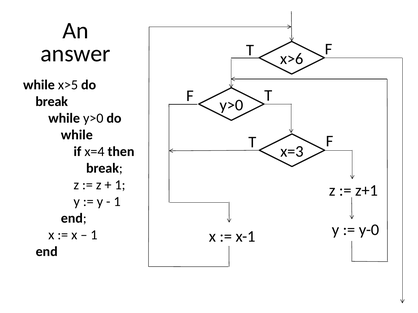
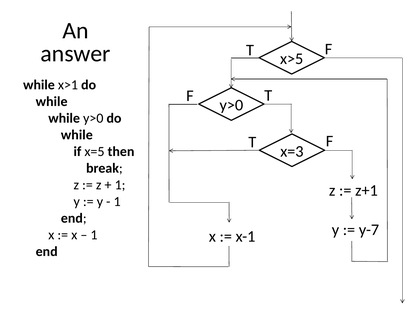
x>6: x>6 -> x>5 (292, 59)
x>5: x>5 -> x>1 (68, 85)
break: break -> while (52, 102)
x=4: x=4 -> x=5 (94, 152)
y-0: y-0 -> y-7 (369, 230)
